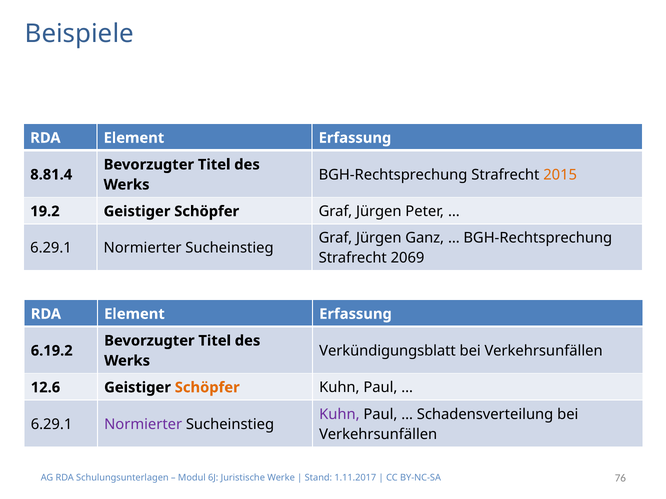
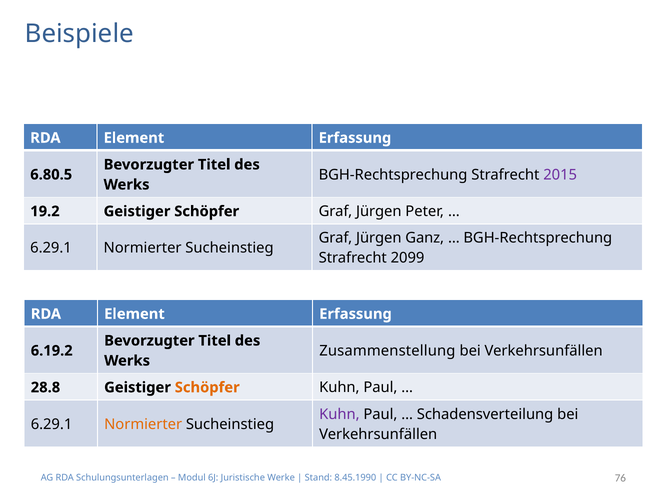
2015 colour: orange -> purple (560, 175)
8.81.4: 8.81.4 -> 6.80.5 (51, 175)
2069: 2069 -> 2099 (408, 258)
Verkündigungsblatt: Verkündigungsblatt -> Zusammenstellung (387, 351)
12.6: 12.6 -> 28.8 (45, 388)
Normierter colour: purple -> orange (143, 425)
1.11.2017: 1.11.2017 -> 8.45.1990 (355, 478)
